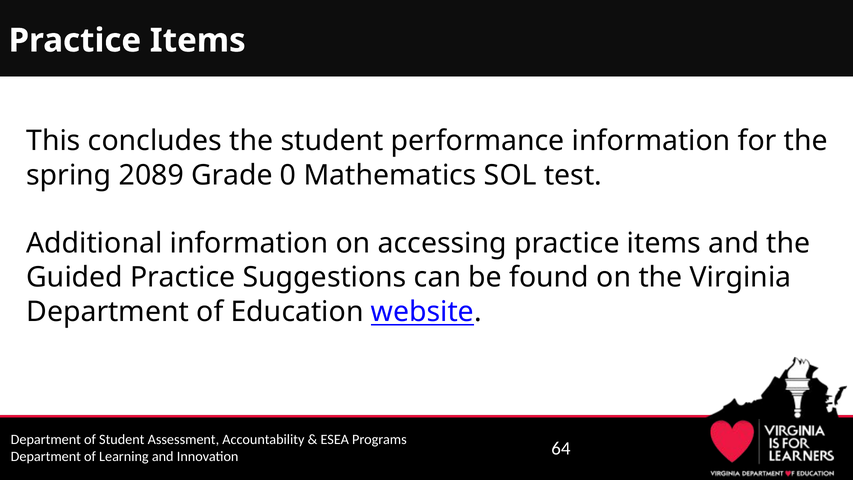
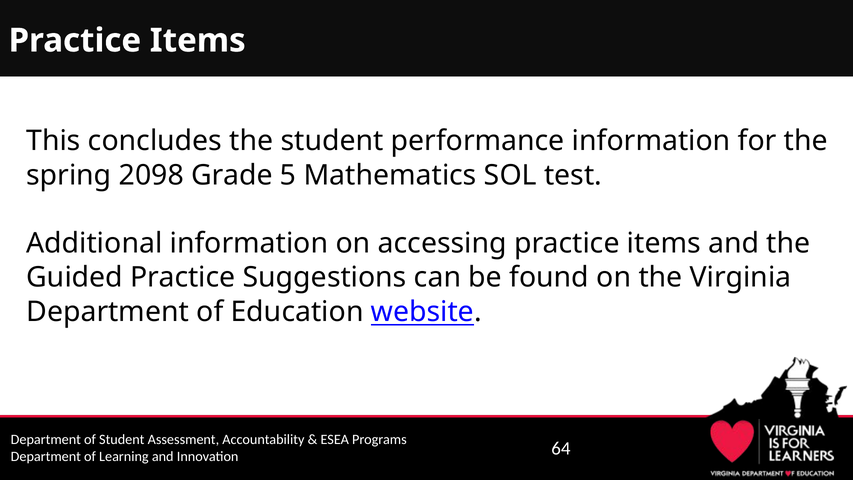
2089: 2089 -> 2098 (151, 175)
0: 0 -> 5 (288, 175)
